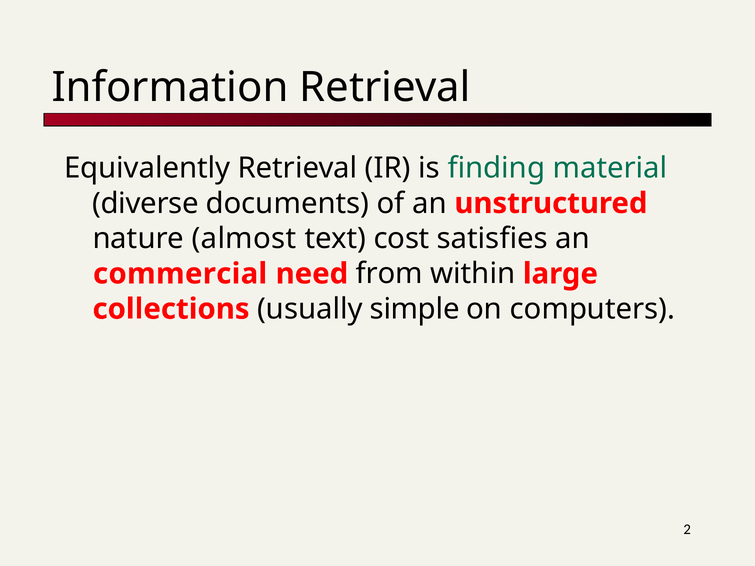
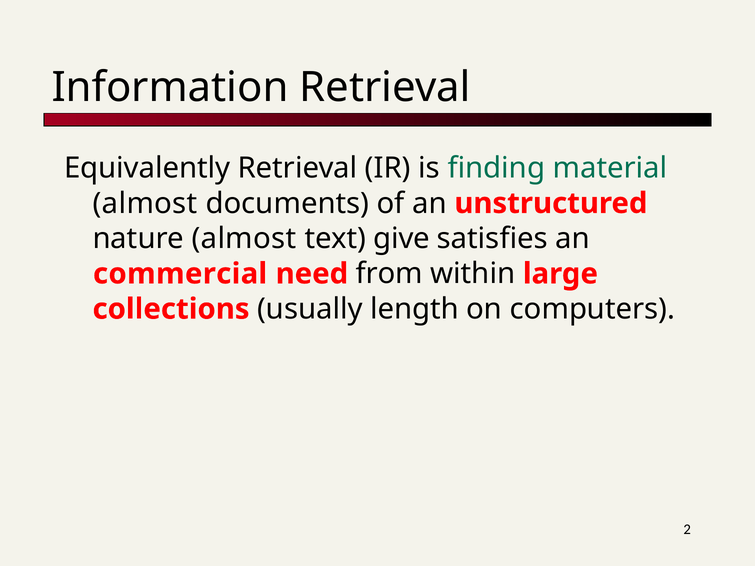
diverse: diverse -> almost (145, 203)
cost: cost -> give (402, 239)
simple: simple -> length (415, 309)
